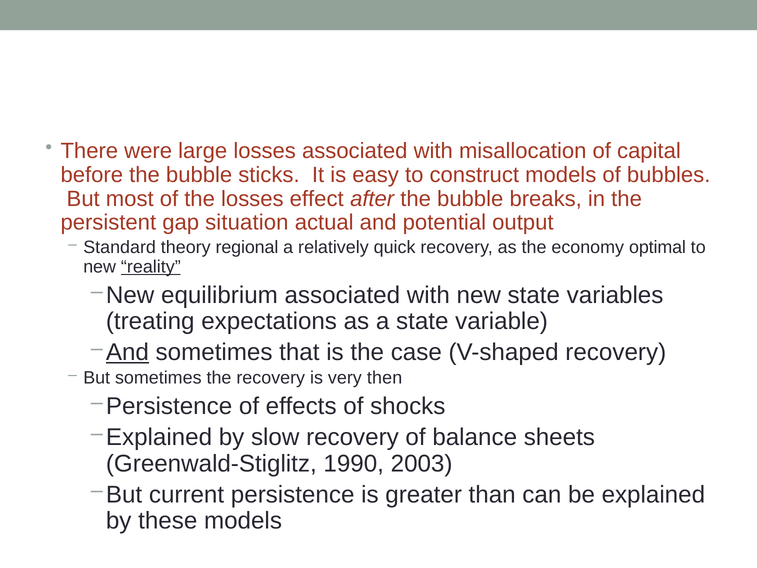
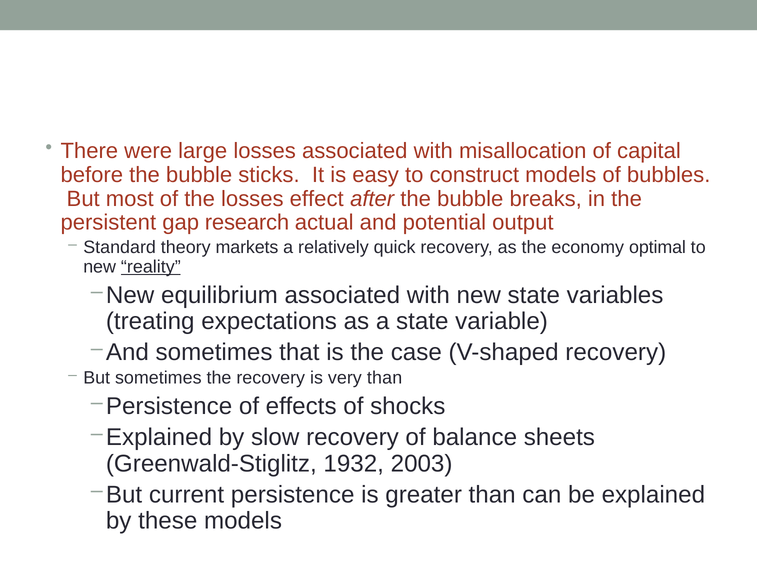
situation: situation -> research (247, 223)
regional: regional -> markets (247, 247)
And underline: present -> none (127, 352)
very then: then -> than (385, 378)
1990: 1990 -> 1932 (354, 463)
